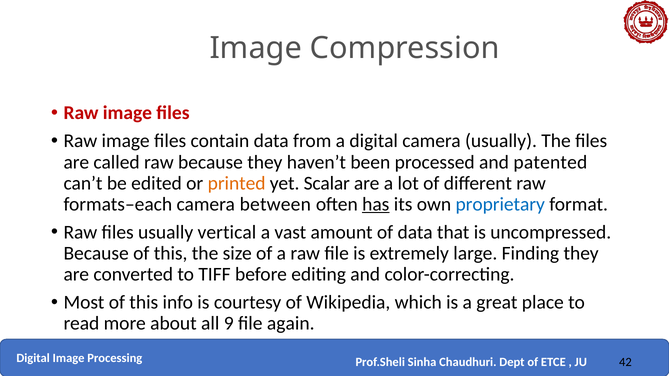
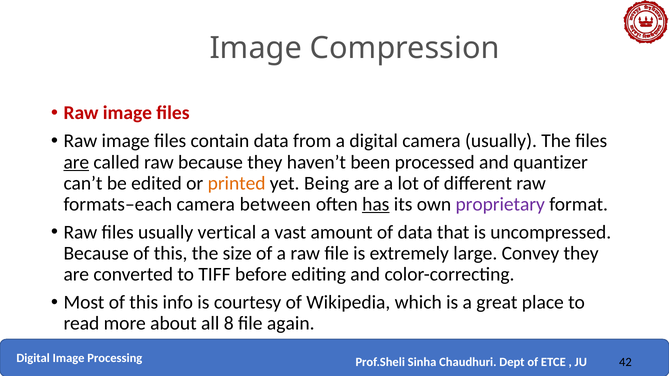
are underline: none -> present (76, 162)
patented: patented -> quantizer (551, 162)
Scalar: Scalar -> Being (327, 183)
proprietary colour: blue -> purple (500, 204)
Finding: Finding -> Convey (530, 254)
9: 9 -> 8 (229, 324)
